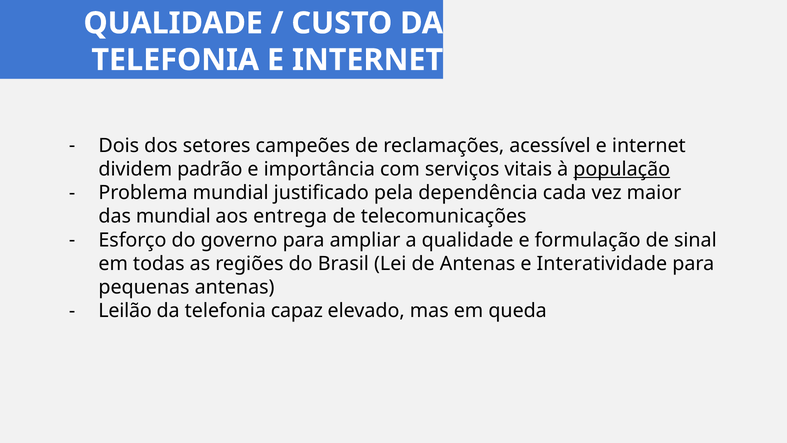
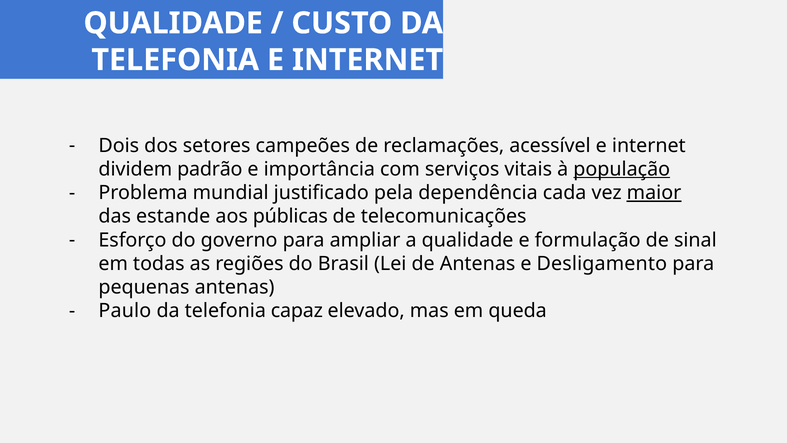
maior underline: none -> present (654, 193)
das mundial: mundial -> estande (173, 216)
entrega: entrega -> públicas (290, 216)
Interatividade: Interatividade -> Desligamento (602, 264)
Leilão: Leilão -> Paulo (125, 311)
